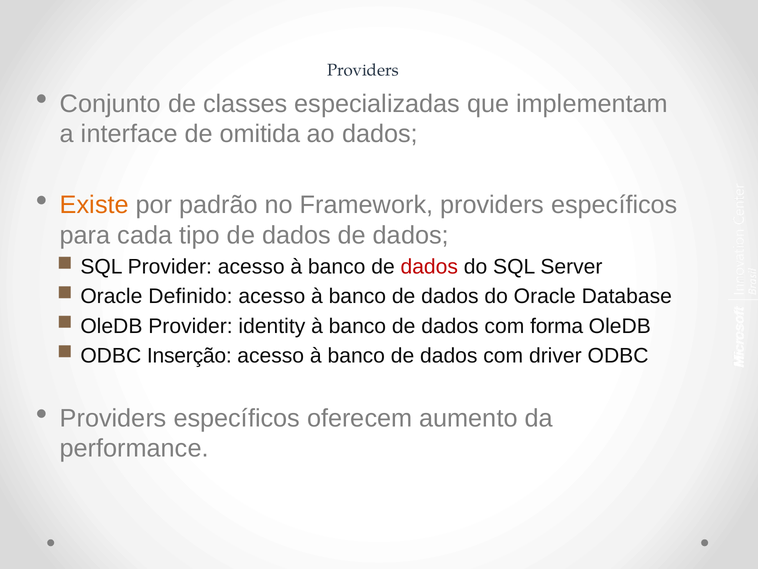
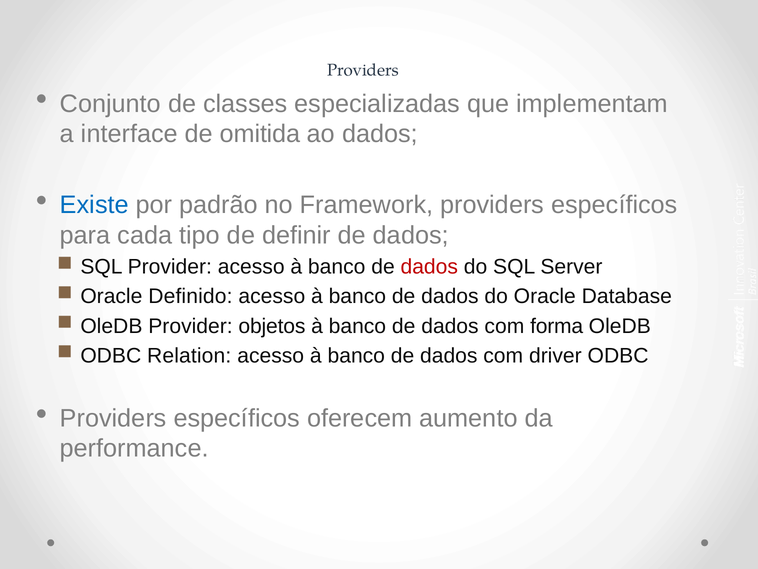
Existe colour: orange -> blue (94, 205)
tipo de dados: dados -> definir (296, 235)
identity: identity -> objetos (272, 326)
Inserção: Inserção -> Relation (189, 355)
